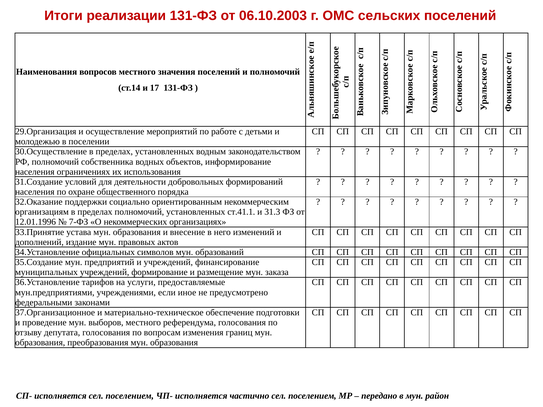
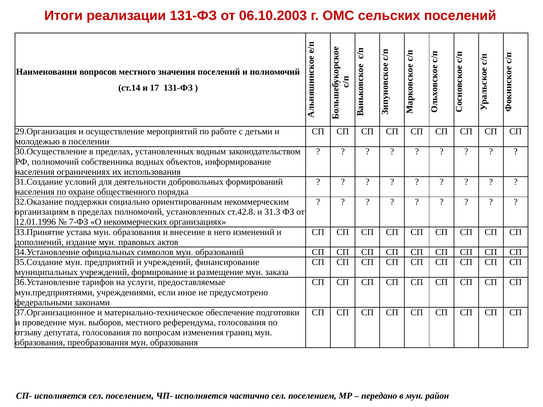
ст.41.1: ст.41.1 -> ст.42.8 (241, 212)
